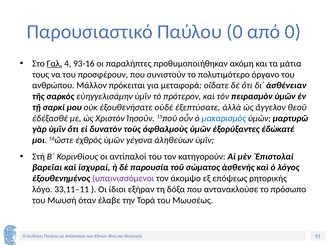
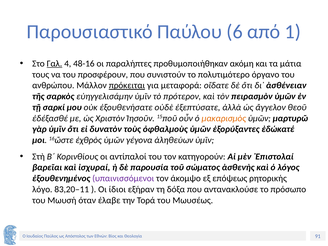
Παύλου 0: 0 -> 6 (235, 32)
από 0: 0 -> 1 (293, 32)
93-16: 93-16 -> 48-16 (84, 64)
πρόκειται underline: none -> present (127, 85)
μακαρισμὸς colour: blue -> orange (224, 118)
33,11‒11: 33,11‒11 -> 83,20‒11 (72, 189)
